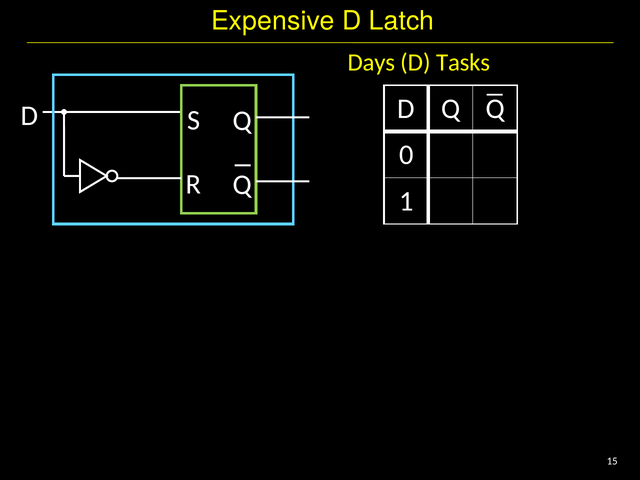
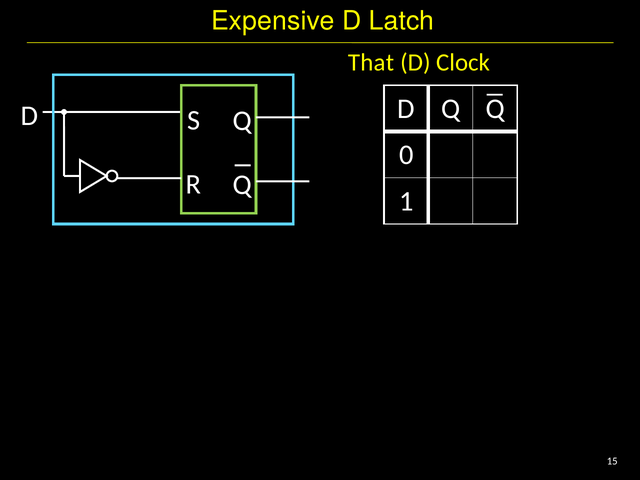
Days: Days -> That (371, 63)
Tasks: Tasks -> Clock (463, 63)
